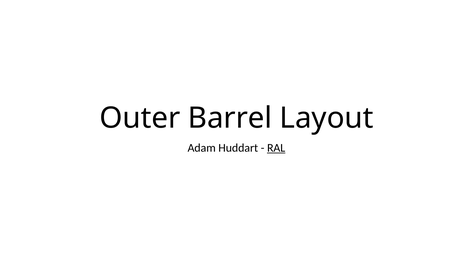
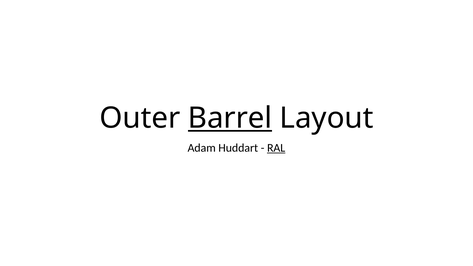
Barrel underline: none -> present (230, 118)
